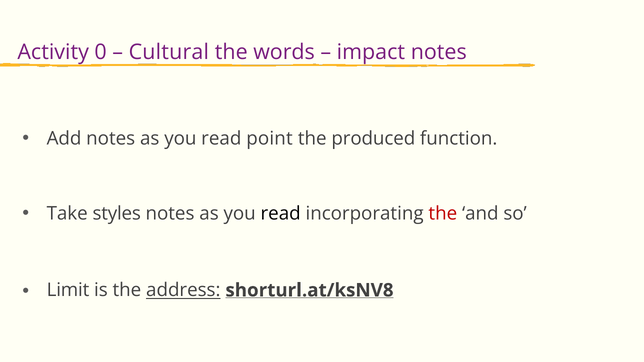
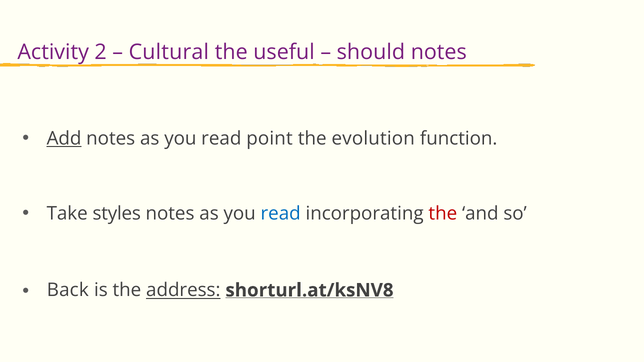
0: 0 -> 2 (101, 52)
words: words -> useful (284, 52)
impact: impact -> should (371, 52)
Add underline: none -> present (64, 139)
produced: produced -> evolution (373, 139)
read colour: black -> blue (281, 214)
Limit: Limit -> Back (68, 290)
